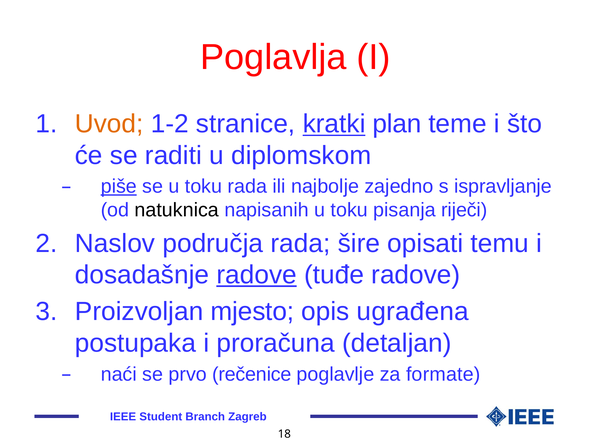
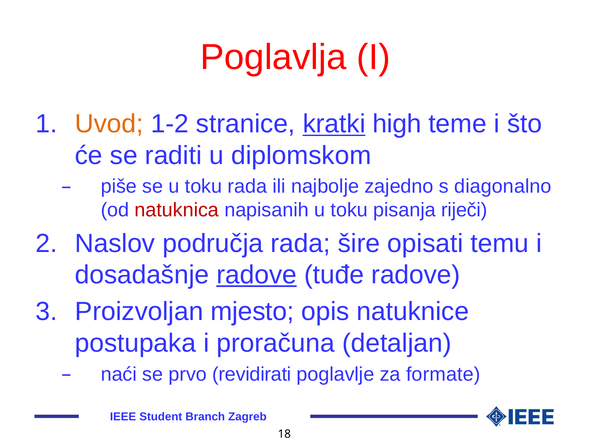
plan: plan -> high (397, 124)
piše underline: present -> none (119, 187)
ispravljanje: ispravljanje -> diagonalno (503, 187)
natuknica colour: black -> red (177, 210)
ugrađena: ugrađena -> natuknice (413, 312)
rečenice: rečenice -> revidirati (252, 374)
